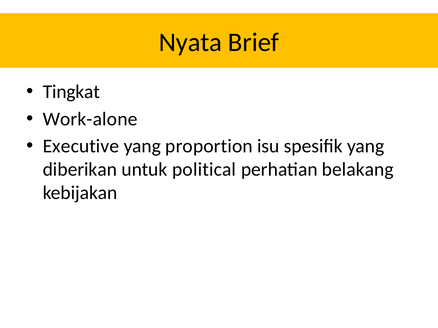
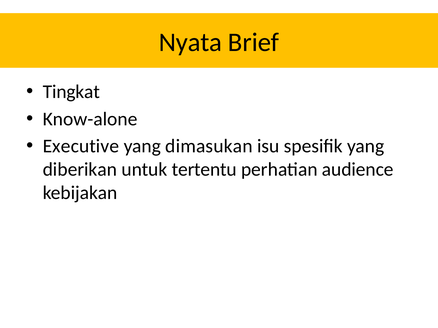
Work-alone: Work-alone -> Know-alone (90, 119)
proportion: proportion -> dimasukan (209, 146)
political: political -> tertentu (204, 170)
belakang: belakang -> audience (358, 170)
